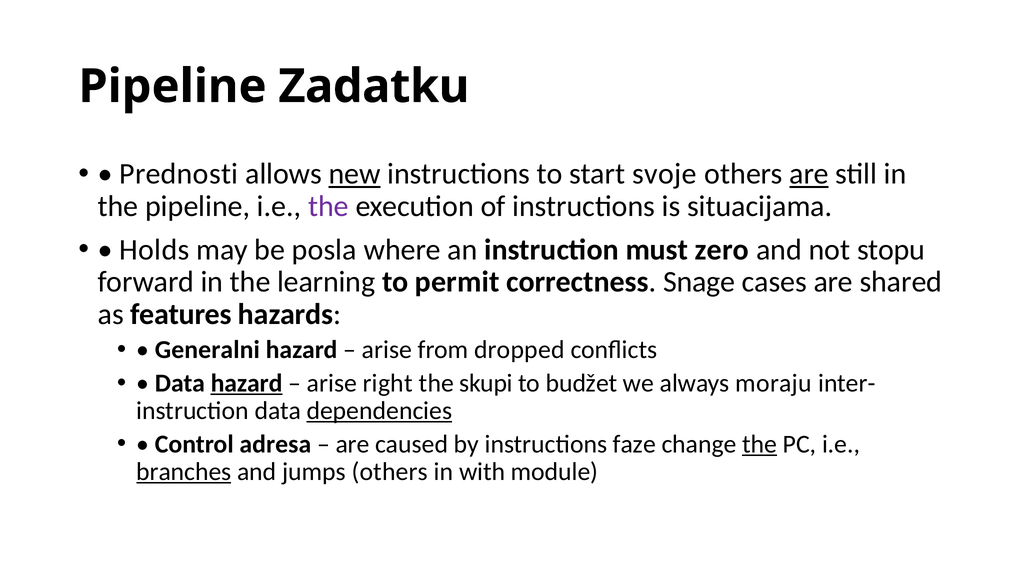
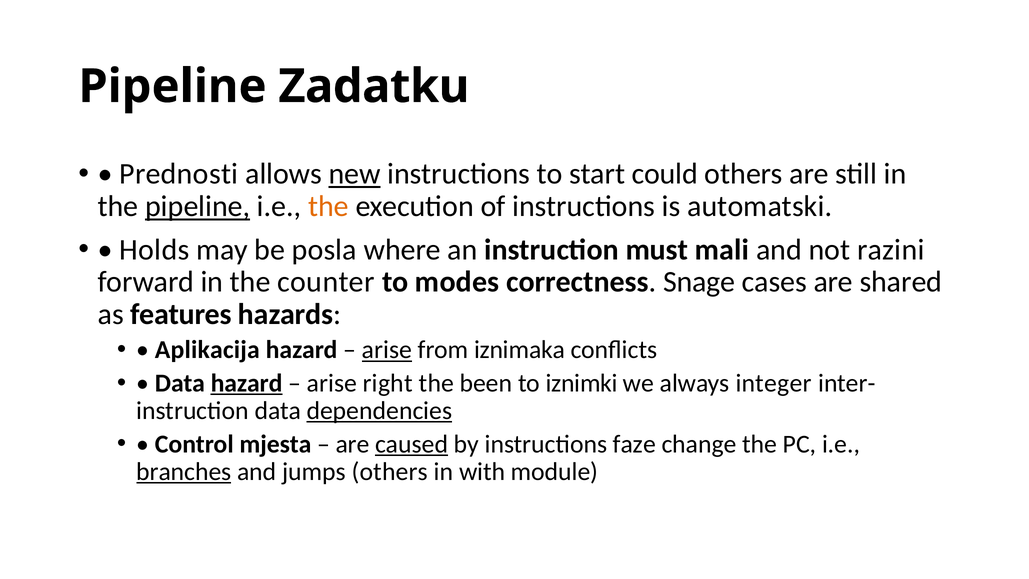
svoje: svoje -> could (665, 174)
are underline: present -> none (809, 174)
pipeline underline: none -> present (198, 206)
the colour: purple -> orange (328, 206)
situacijama: situacijama -> automatski (760, 206)
zero: zero -> mali (722, 250)
stopu: stopu -> razini (891, 250)
learning: learning -> counter (326, 282)
permit: permit -> modes (457, 282)
Generalni: Generalni -> Aplikacija (207, 350)
arise underline: none -> present (387, 350)
dropped: dropped -> iznimaka (519, 350)
skupi: skupi -> been (486, 383)
budžet: budžet -> iznimki (582, 383)
moraju: moraju -> integer (774, 383)
adresa: adresa -> mjesta (275, 444)
caused underline: none -> present (412, 444)
the underline: present -> none (760, 444)
